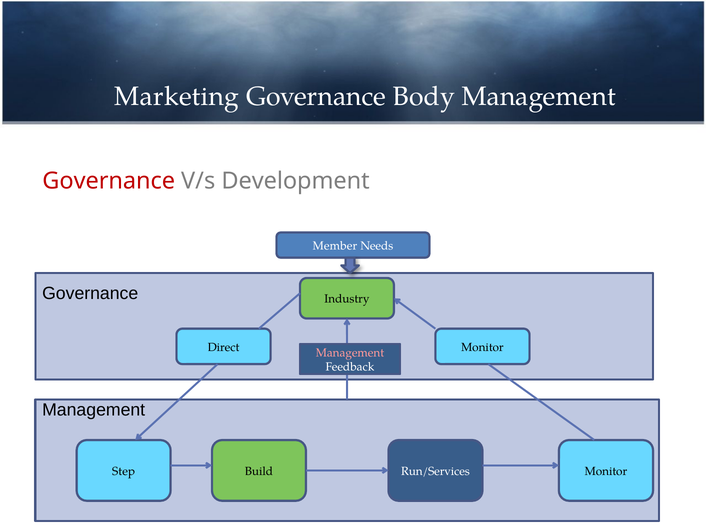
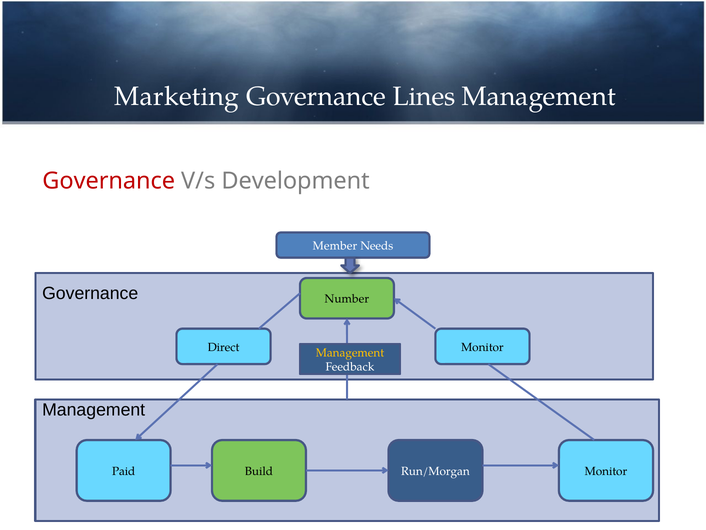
Body: Body -> Lines (424, 96)
Industry: Industry -> Number (347, 299)
Management colour: pink -> yellow (350, 352)
Step: Step -> Paid (124, 471)
Run/Services: Run/Services -> Run/Morgan (435, 471)
